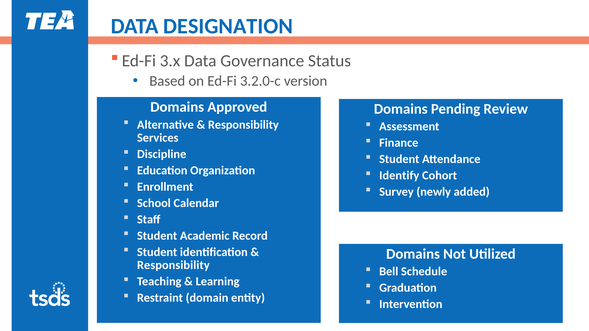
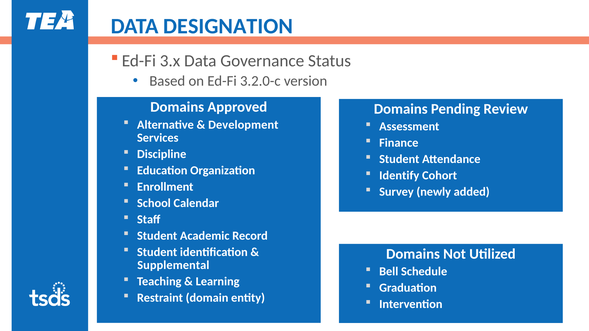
Responsibility: Responsibility -> Development (243, 125)
Responsibility: Responsibility -> Supplemental (173, 266)
